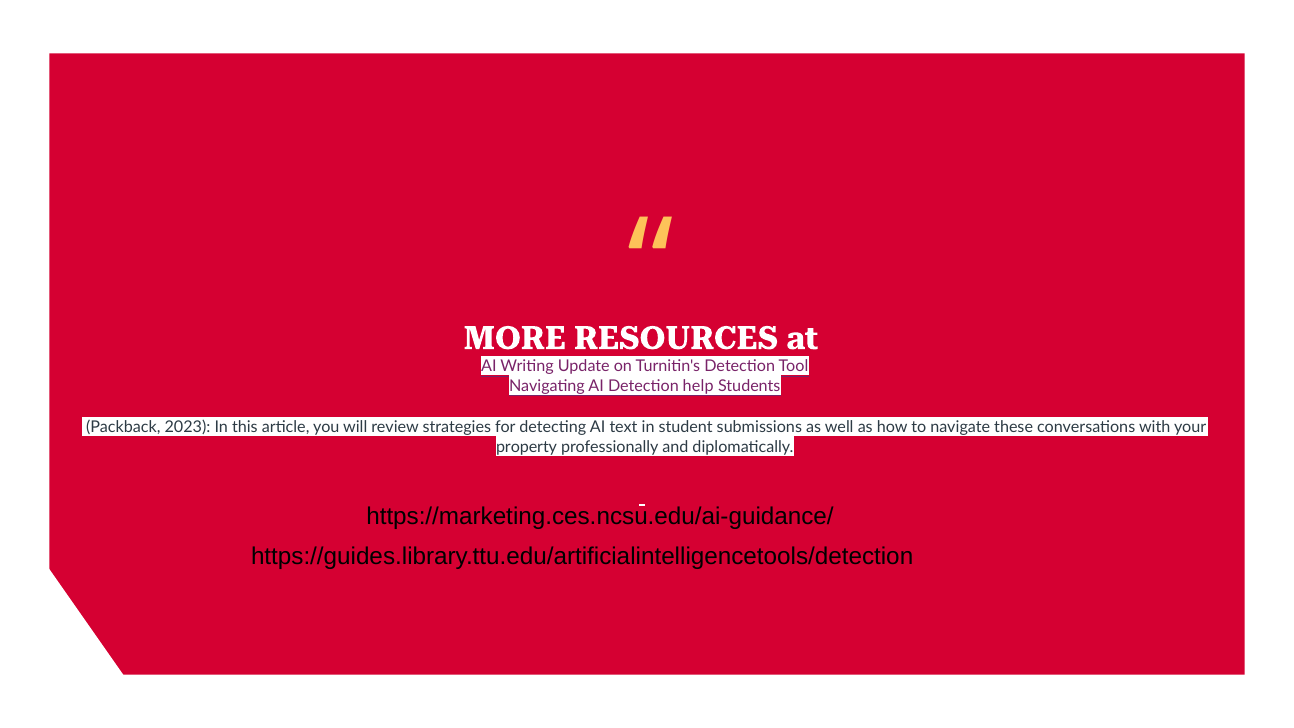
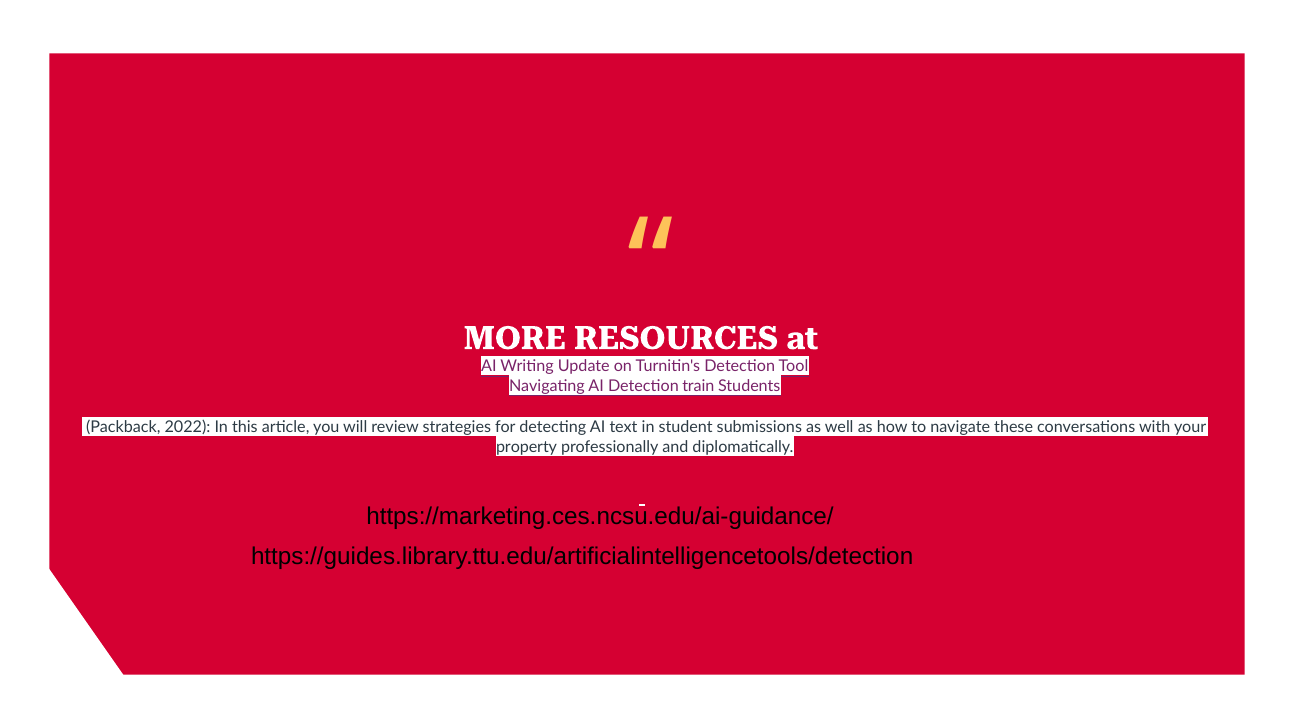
help: help -> train (698, 386)
2023: 2023 -> 2022 (187, 427)
